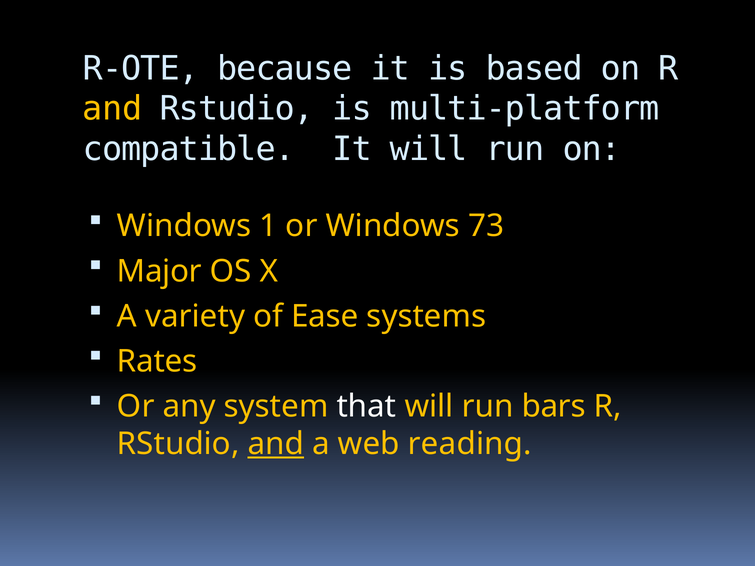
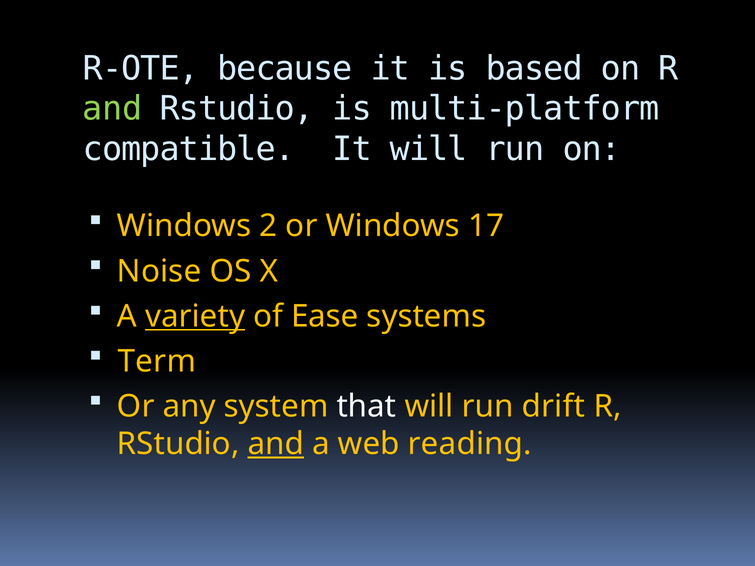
and colour: yellow -> light green (112, 109)
1: 1 -> 2 (268, 226)
73: 73 -> 17 (486, 226)
Major: Major -> Noise (159, 271)
variety underline: none -> present (195, 316)
Rates: Rates -> Term (157, 361)
bars: bars -> drift (553, 407)
